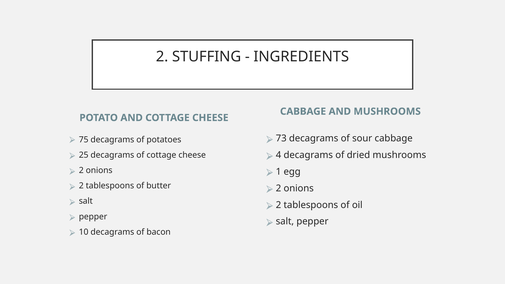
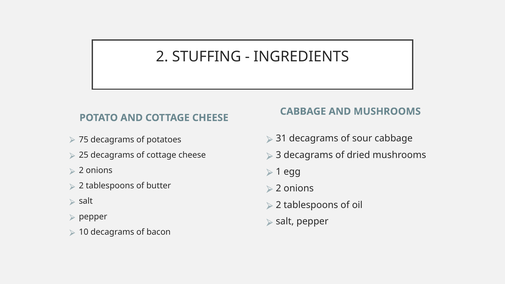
73: 73 -> 31 (281, 138)
4: 4 -> 3 (278, 155)
